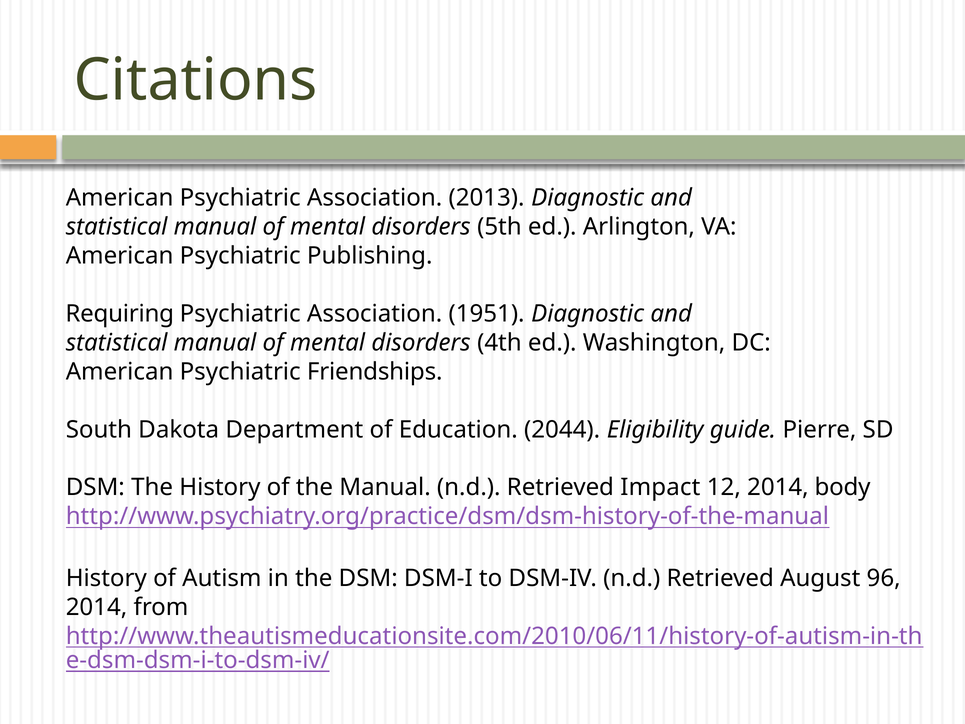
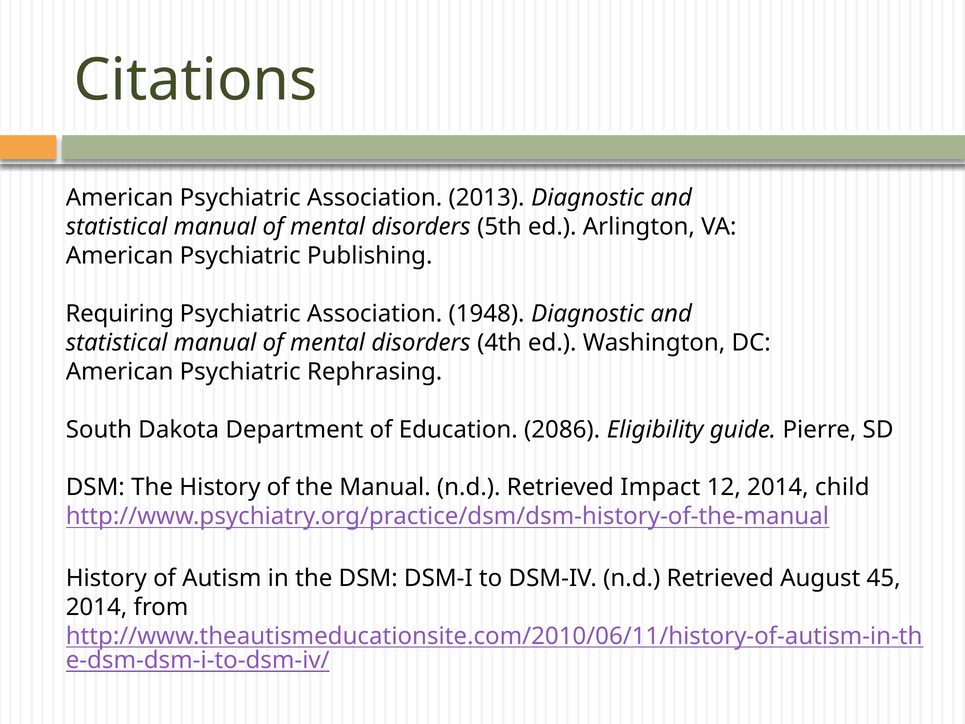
1951: 1951 -> 1948 (487, 314)
Friendships: Friendships -> Rephrasing (375, 372)
2044: 2044 -> 2086 (562, 429)
body: body -> child (842, 487)
96: 96 -> 45 (884, 578)
